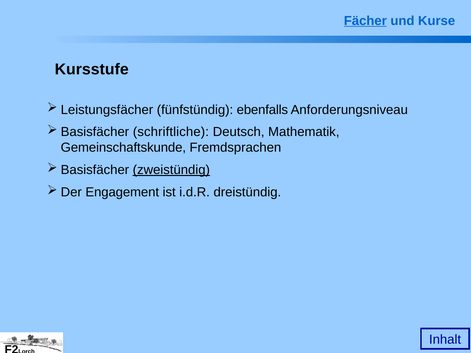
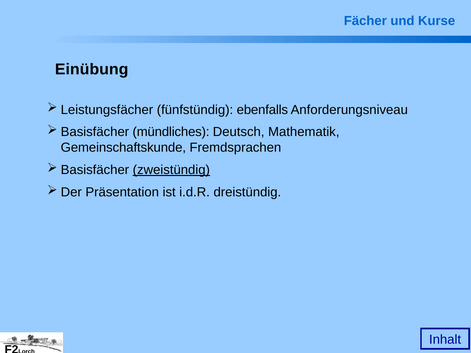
Fächer underline: present -> none (365, 21)
Kursstufe: Kursstufe -> Einübung (92, 69)
schriftliche: schriftliche -> mündliches (171, 132)
Engagement: Engagement -> Präsentation (122, 192)
